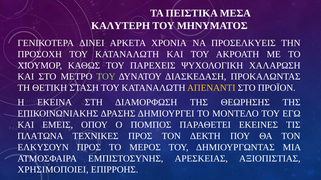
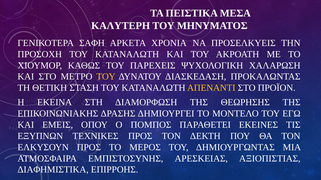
ΔΙΝΕΙ: ΔΙΝΕΙ -> ΣΑΦΗ (92, 43)
ΤΟΥ colour: light green -> yellow (106, 77)
ΠΛΑΤΩΝΑ: ΠΛΑΤΩΝΑ -> ΕΞΥΠΝΩΝ (40, 136)
ΧΡΗΣΙΜΟΠΟΙΕΙ: ΧΡΗΣΙΜΟΠΟΙΕΙ -> ΔΙΑΦΗΜΙΣΤΙΚΑ (53, 170)
